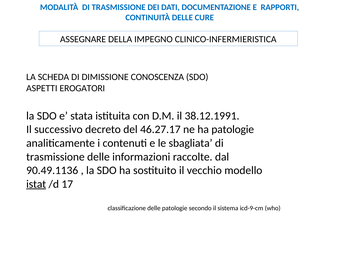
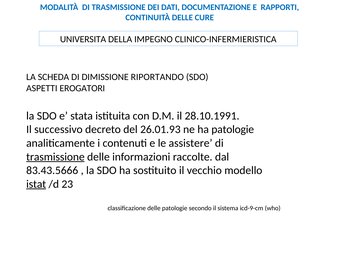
ASSEGNARE: ASSEGNARE -> UNIVERSITA (83, 39)
CONOSCENZA: CONOSCENZA -> RIPORTANDO (157, 77)
38.12.1991: 38.12.1991 -> 28.10.1991 (212, 116)
46.27.17: 46.27.17 -> 26.01.93 (160, 130)
sbagliata: sbagliata -> assistere (191, 143)
trasmissione underline: none -> present (55, 157)
90.49.1136: 90.49.1136 -> 83.43.5666 (52, 171)
17: 17 -> 23 (67, 184)
